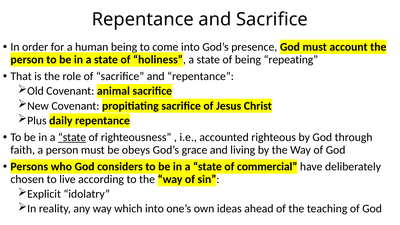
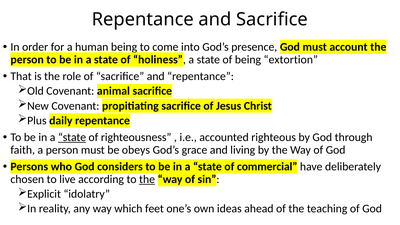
repeating: repeating -> extortion (291, 60)
the underline: none -> present (147, 179)
which into: into -> feet (154, 209)
